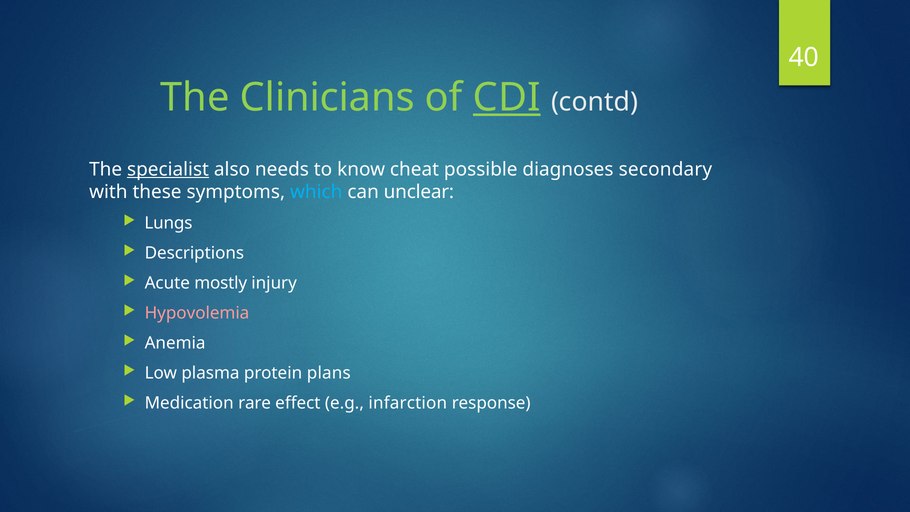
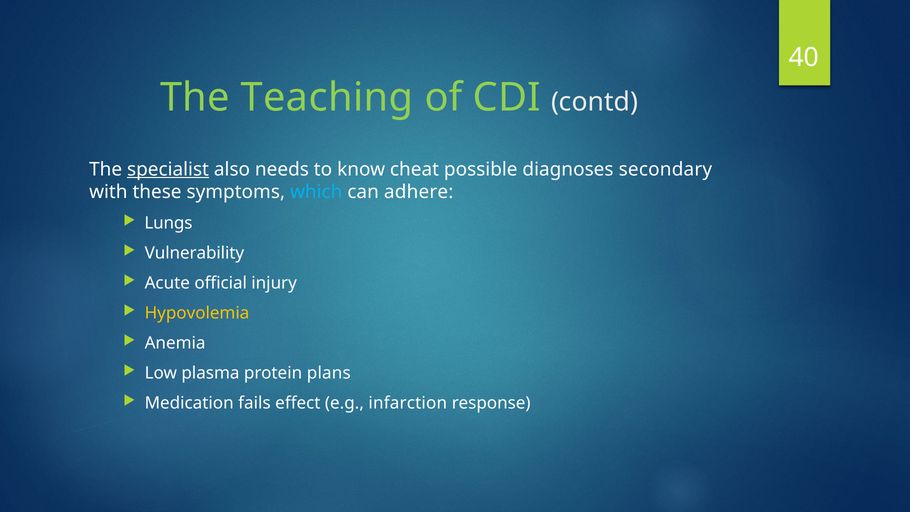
Clinicians: Clinicians -> Teaching (327, 98)
CDI underline: present -> none (507, 98)
unclear: unclear -> adhere (419, 192)
Descriptions: Descriptions -> Vulnerability (194, 253)
mostly: mostly -> official (221, 283)
Hypovolemia colour: pink -> yellow (197, 313)
rare: rare -> fails (254, 403)
